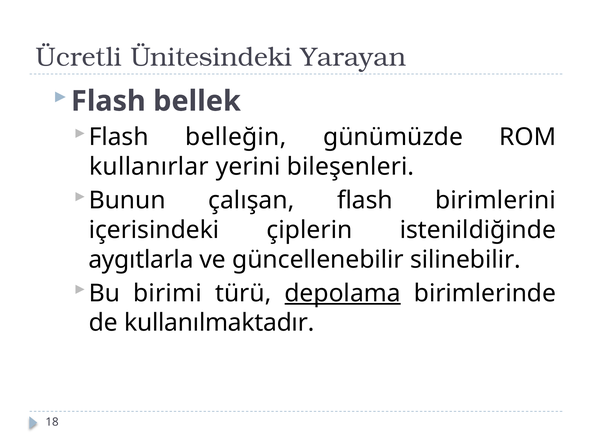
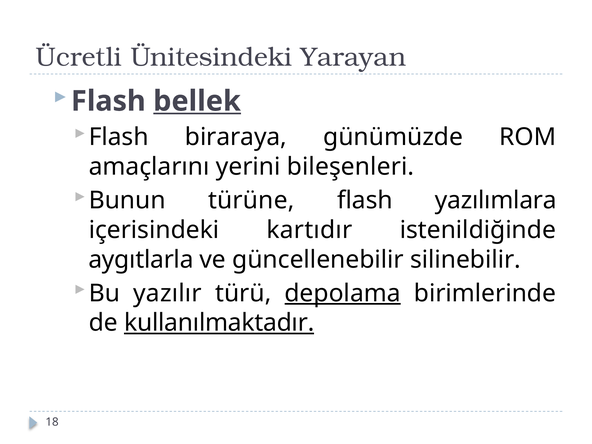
bellek underline: none -> present (197, 101)
belleğin: belleğin -> biraraya (236, 137)
kullanırlar: kullanırlar -> amaçlarını (149, 167)
çalışan: çalışan -> türüne (251, 200)
birimlerini: birimlerini -> yazılımlara (496, 200)
çiplerin: çiplerin -> kartıdır (309, 230)
birimi: birimi -> yazılır (167, 293)
kullanılmaktadır underline: none -> present (219, 323)
